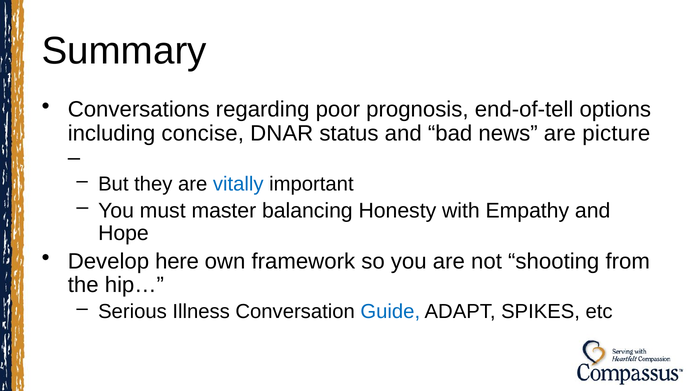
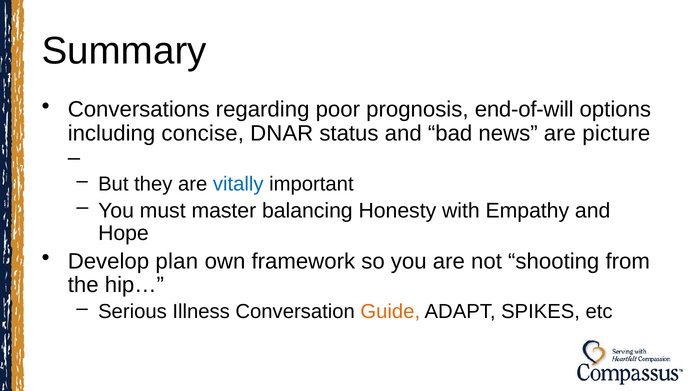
end-of-tell: end-of-tell -> end-of-will (524, 110)
here: here -> plan (177, 261)
Guide colour: blue -> orange (390, 312)
